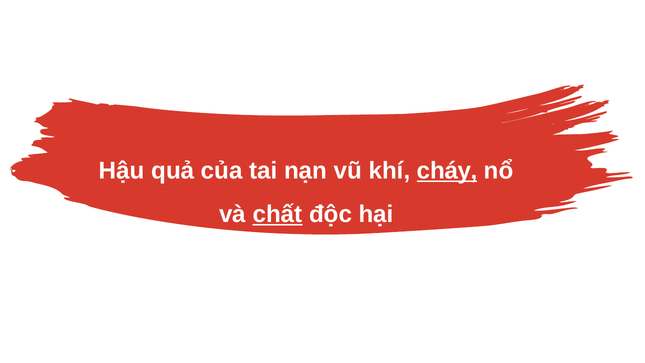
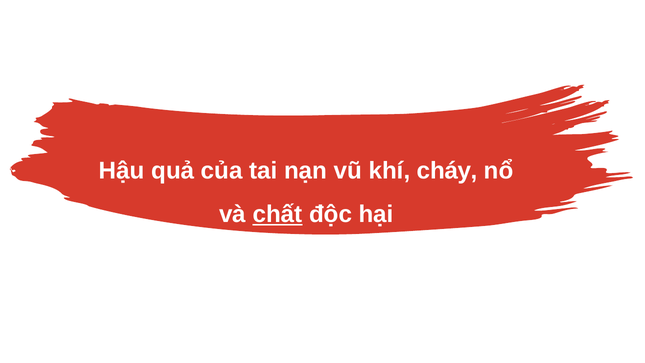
cháy underline: present -> none (447, 171)
